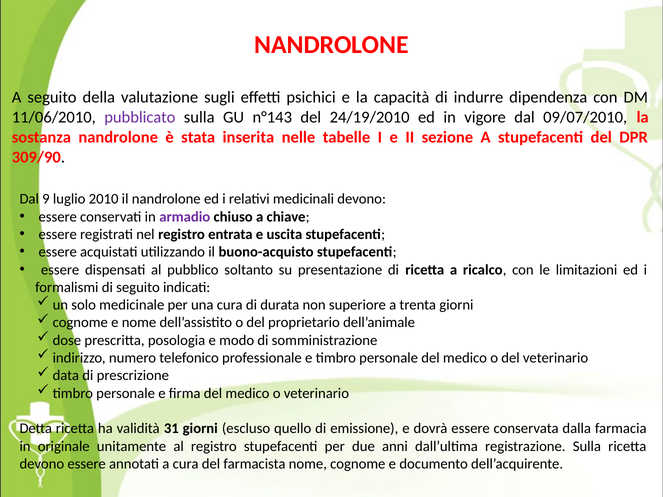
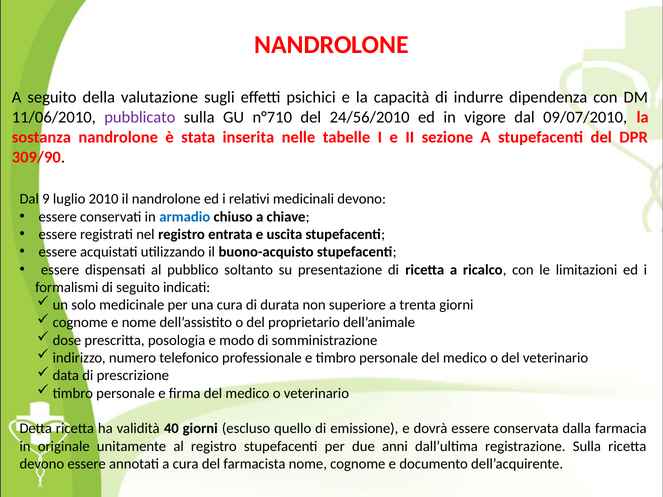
n°143: n°143 -> n°710 (272, 117)
24/19/2010: 24/19/2010 -> 24/56/2010 (370, 117)
armadio colour: purple -> blue (185, 217)
31: 31 -> 40 (171, 429)
